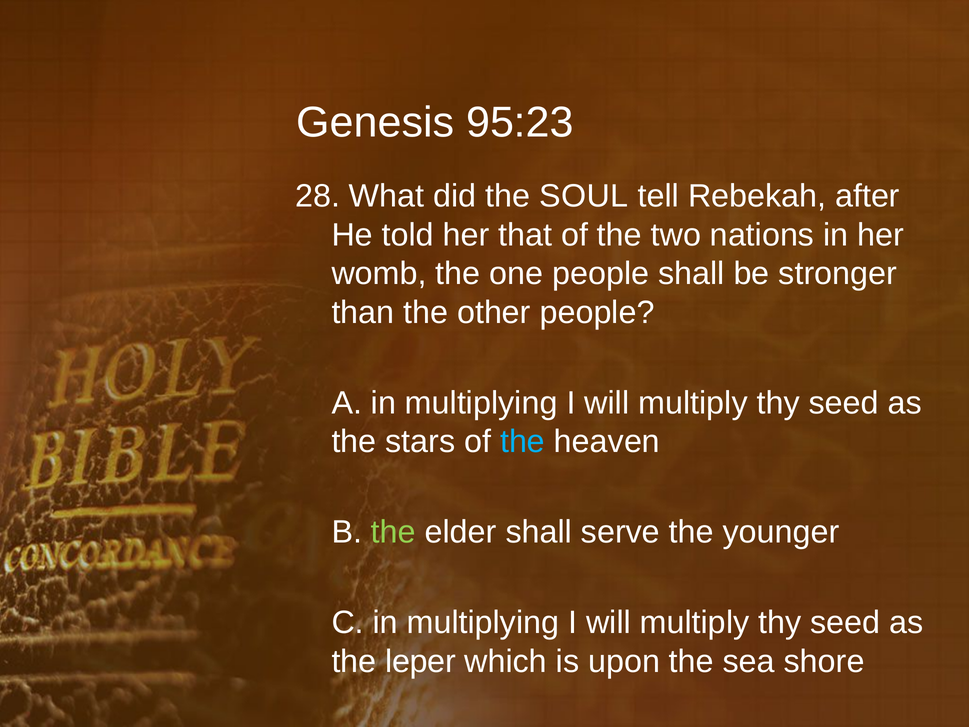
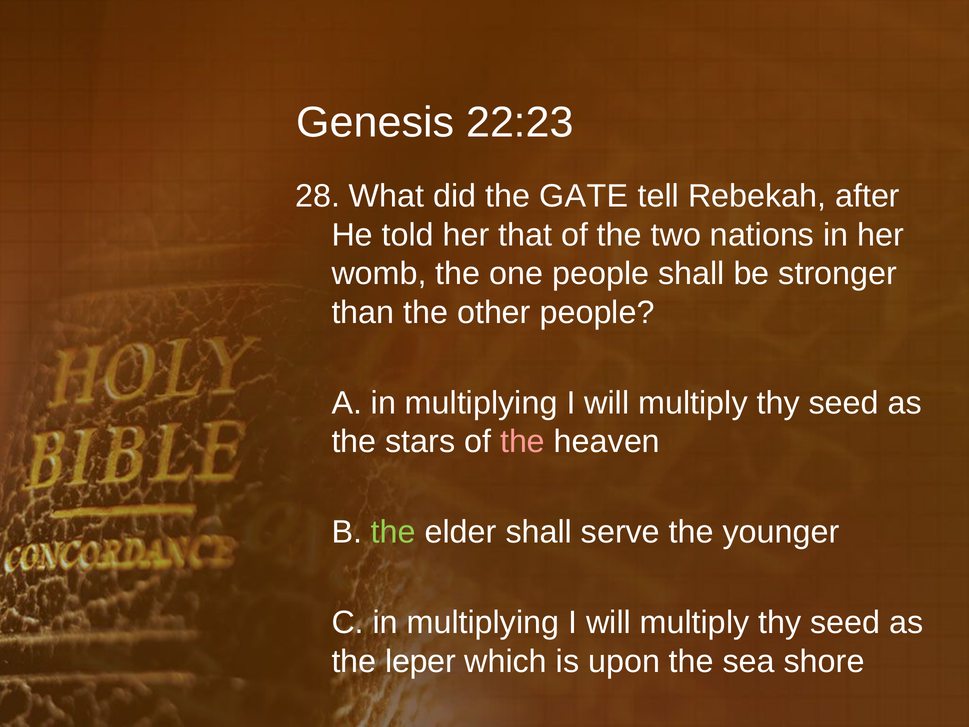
95:23: 95:23 -> 22:23 (520, 123)
SOUL: SOUL -> GATE (584, 196)
the colour: light blue -> pink (523, 442)
